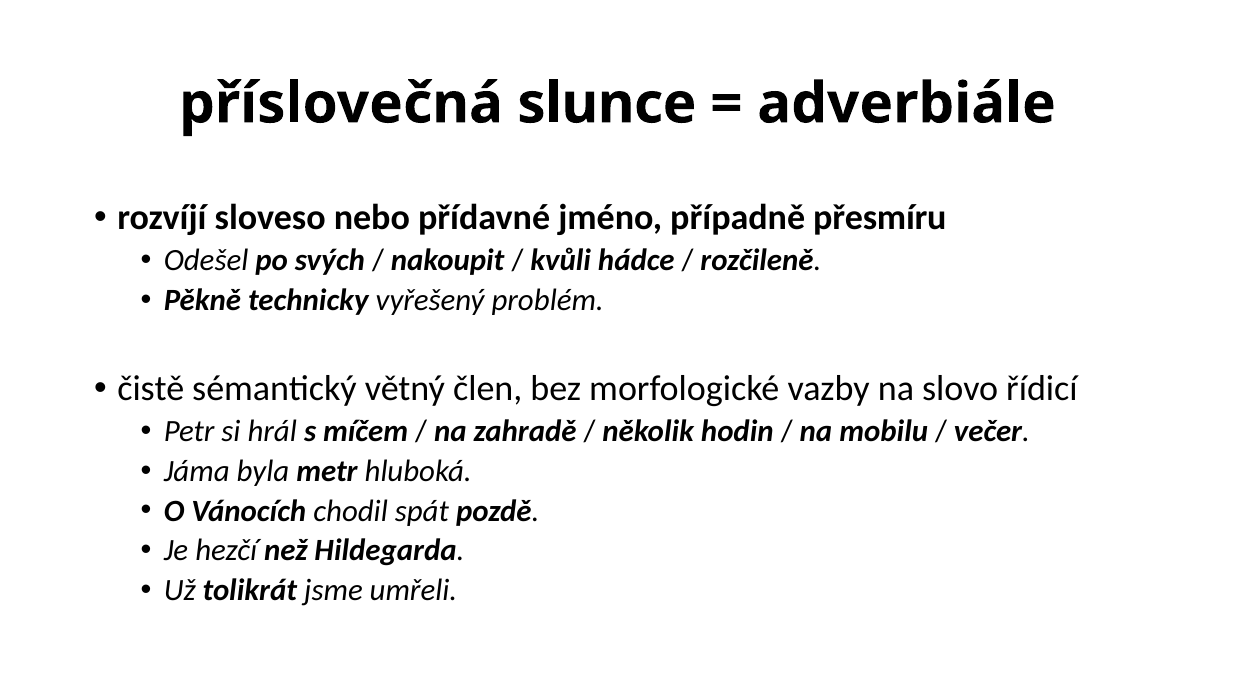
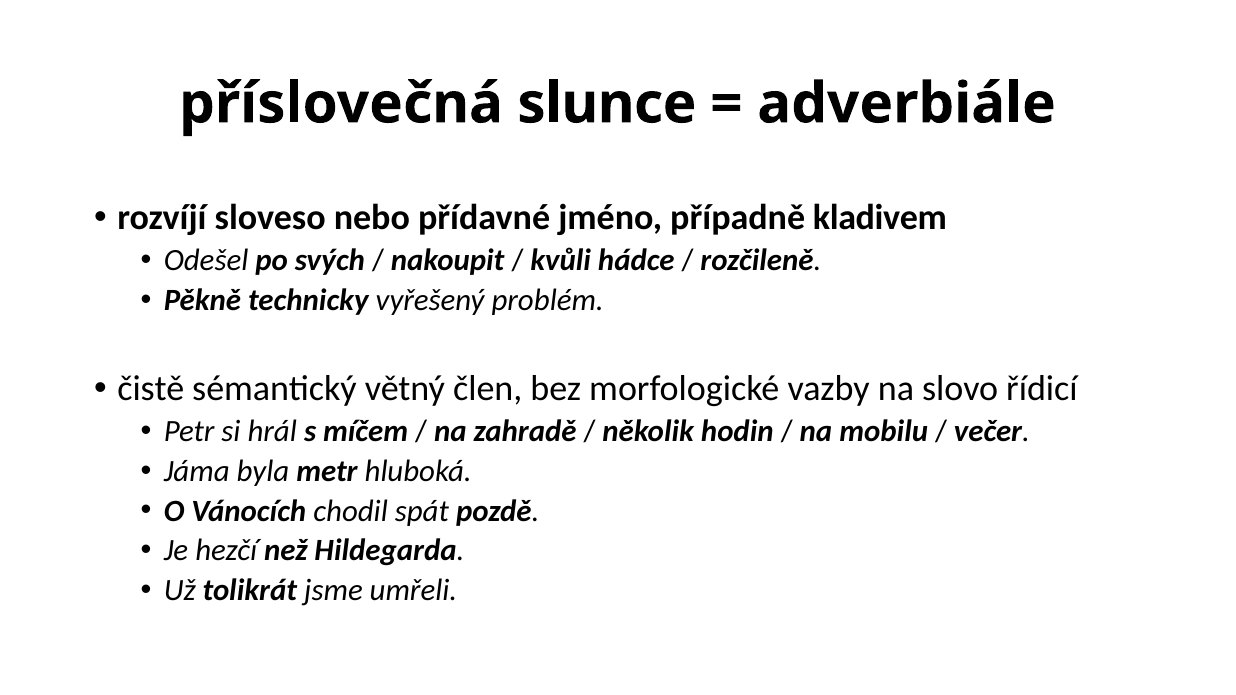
přesmíru: přesmíru -> kladivem (880, 218)
